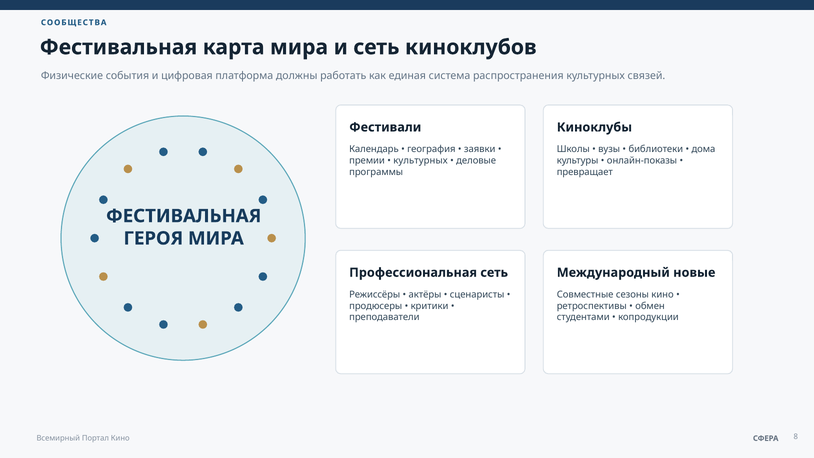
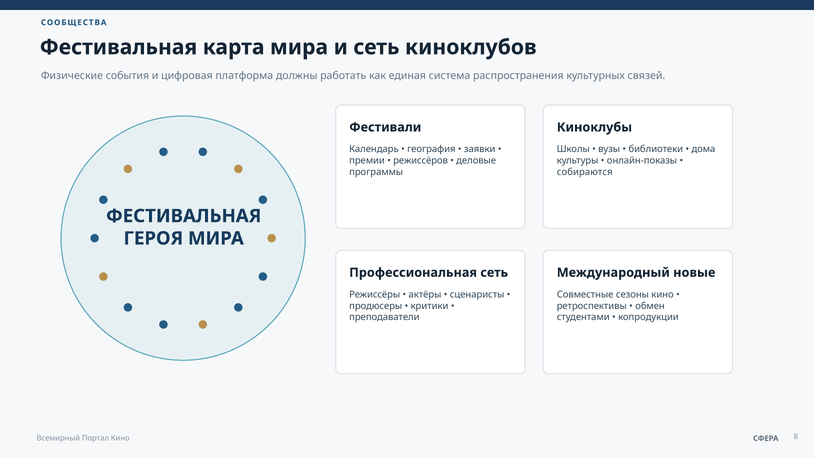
культурных: культурных -> режиссёров (421, 161)
превращает: превращает -> собираются (585, 172)
